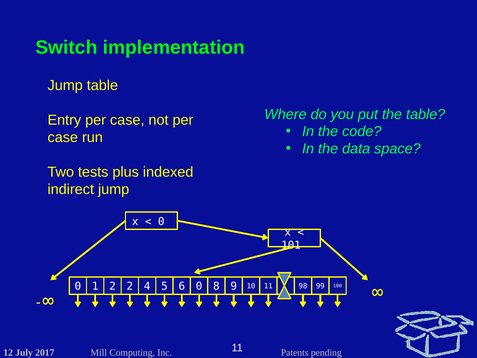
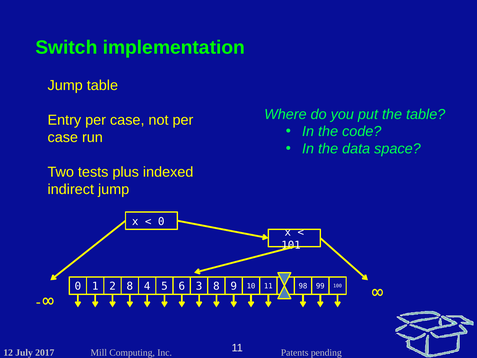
2 2: 2 -> 8 (130, 286)
6 0: 0 -> 3 (199, 286)
